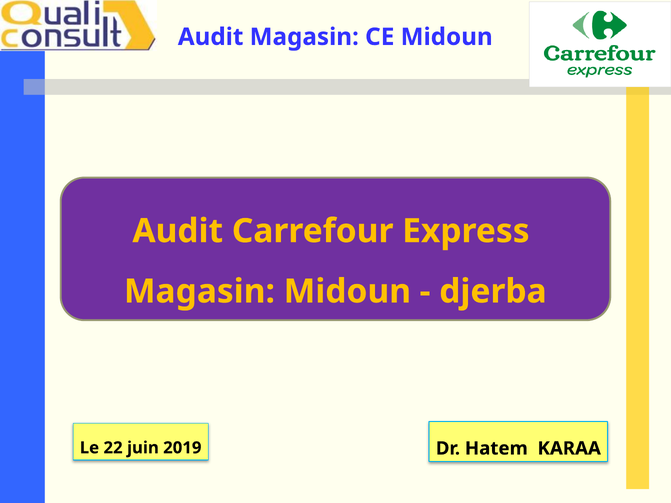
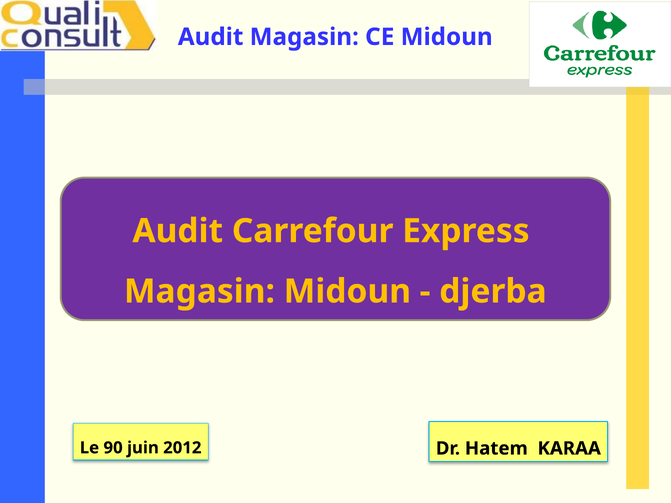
22: 22 -> 90 (113, 448)
2019: 2019 -> 2012 (182, 448)
